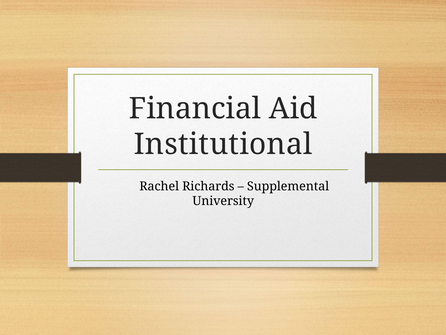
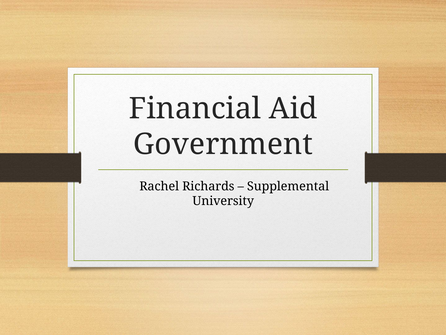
Institutional: Institutional -> Government (223, 144)
